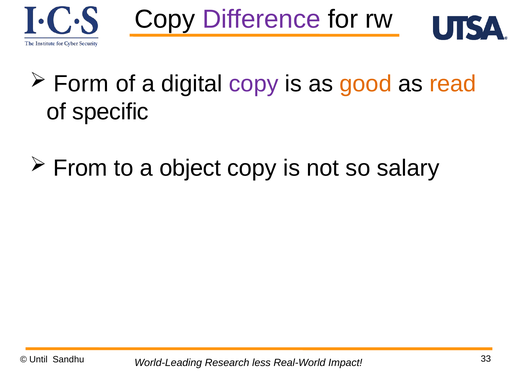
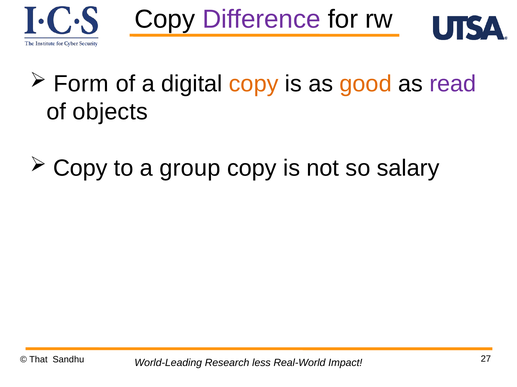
copy colour: purple -> orange (254, 84)
read colour: orange -> purple (453, 84)
specific: specific -> objects (110, 112)
From: From -> Copy (80, 168)
object: object -> group (190, 168)
Until: Until -> That (38, 360)
33: 33 -> 27 (486, 359)
